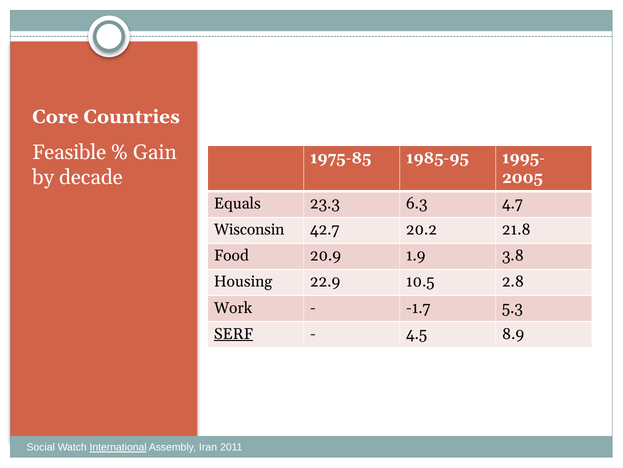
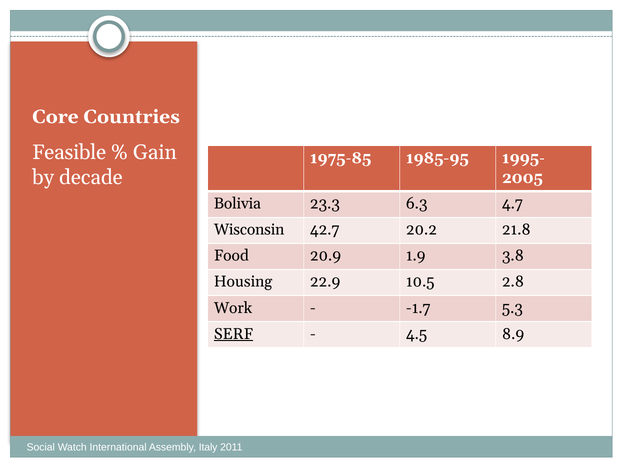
Equals: Equals -> Bolivia (237, 203)
International underline: present -> none (118, 447)
Iran: Iran -> Italy (208, 447)
